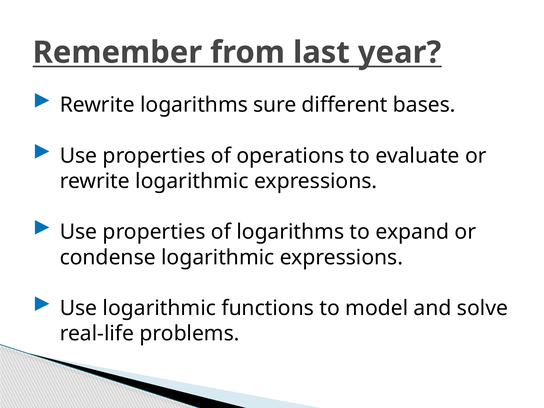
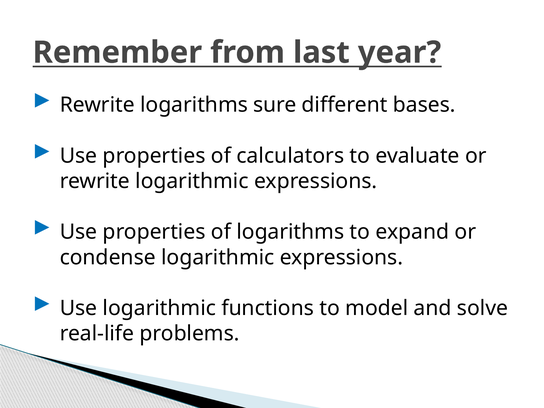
operations: operations -> calculators (290, 156)
